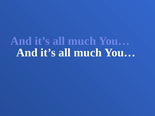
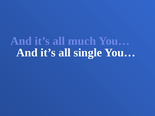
much: much -> single (88, 53)
